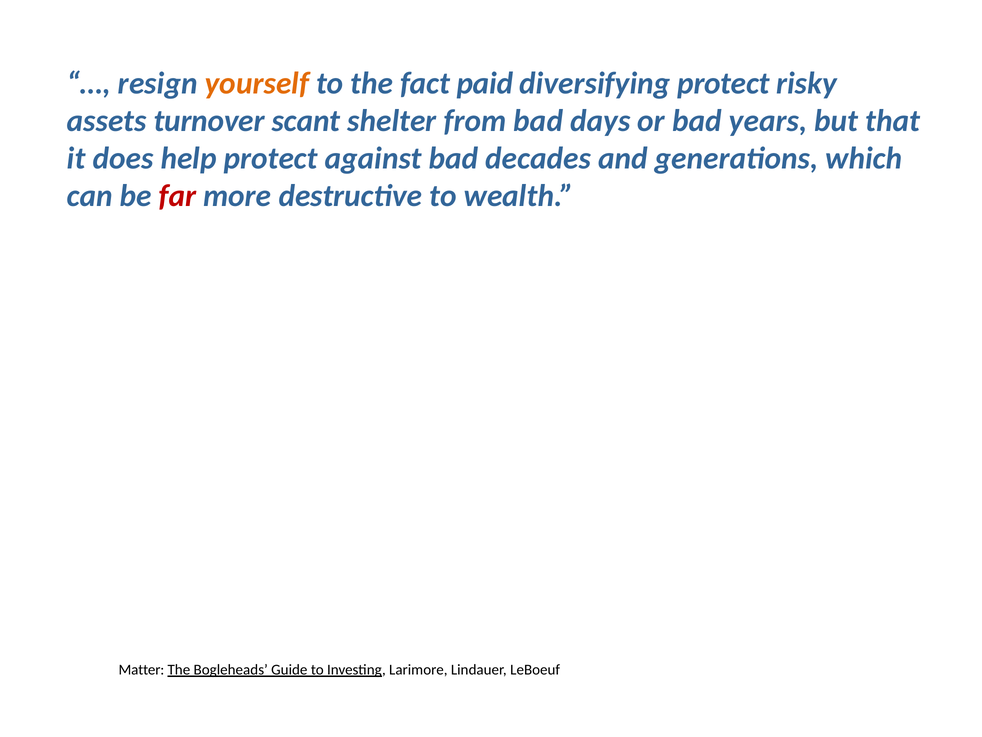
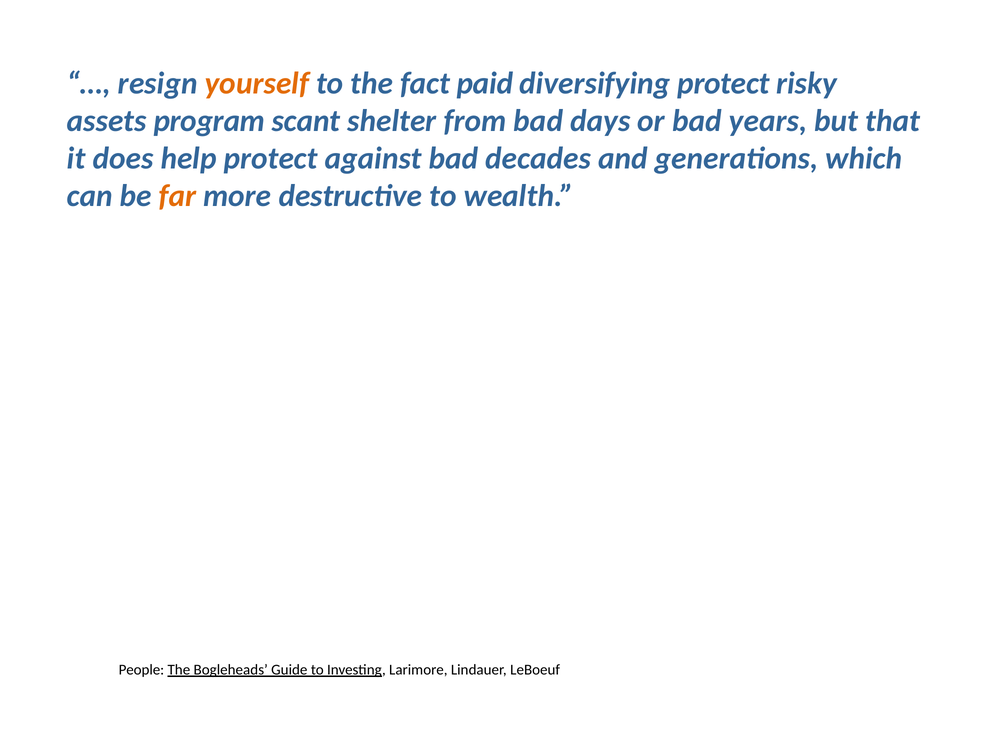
turnover: turnover -> program (209, 121)
far colour: red -> orange (177, 196)
Matter: Matter -> People (141, 669)
